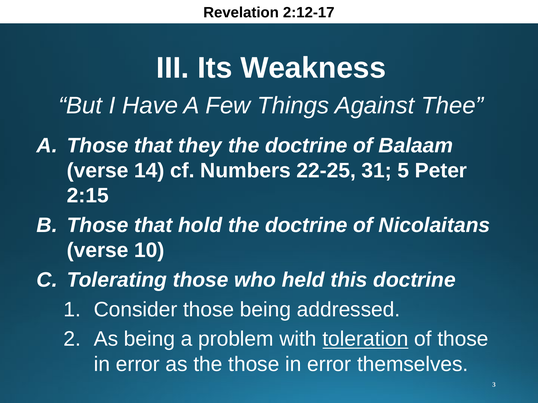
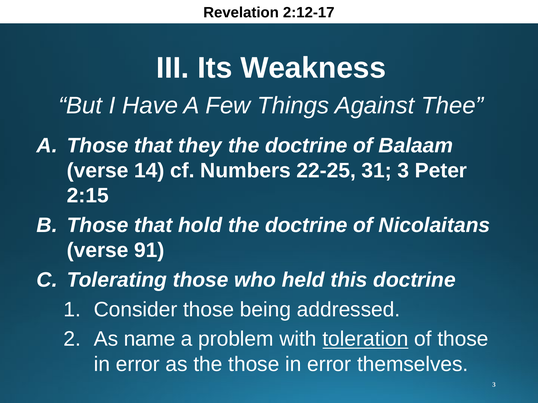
31 5: 5 -> 3 (403, 171)
10: 10 -> 91 (149, 251)
As being: being -> name (150, 339)
